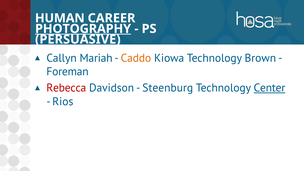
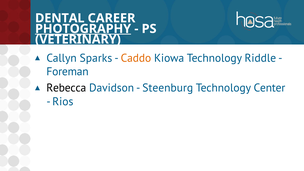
HUMAN: HUMAN -> DENTAL (60, 18)
PERSUASIVE: PERSUASIVE -> VETERINARY (78, 39)
Mariah: Mariah -> Sparks (96, 58)
Brown: Brown -> Riddle (260, 58)
Rebecca colour: red -> black (66, 88)
Center underline: present -> none (269, 88)
